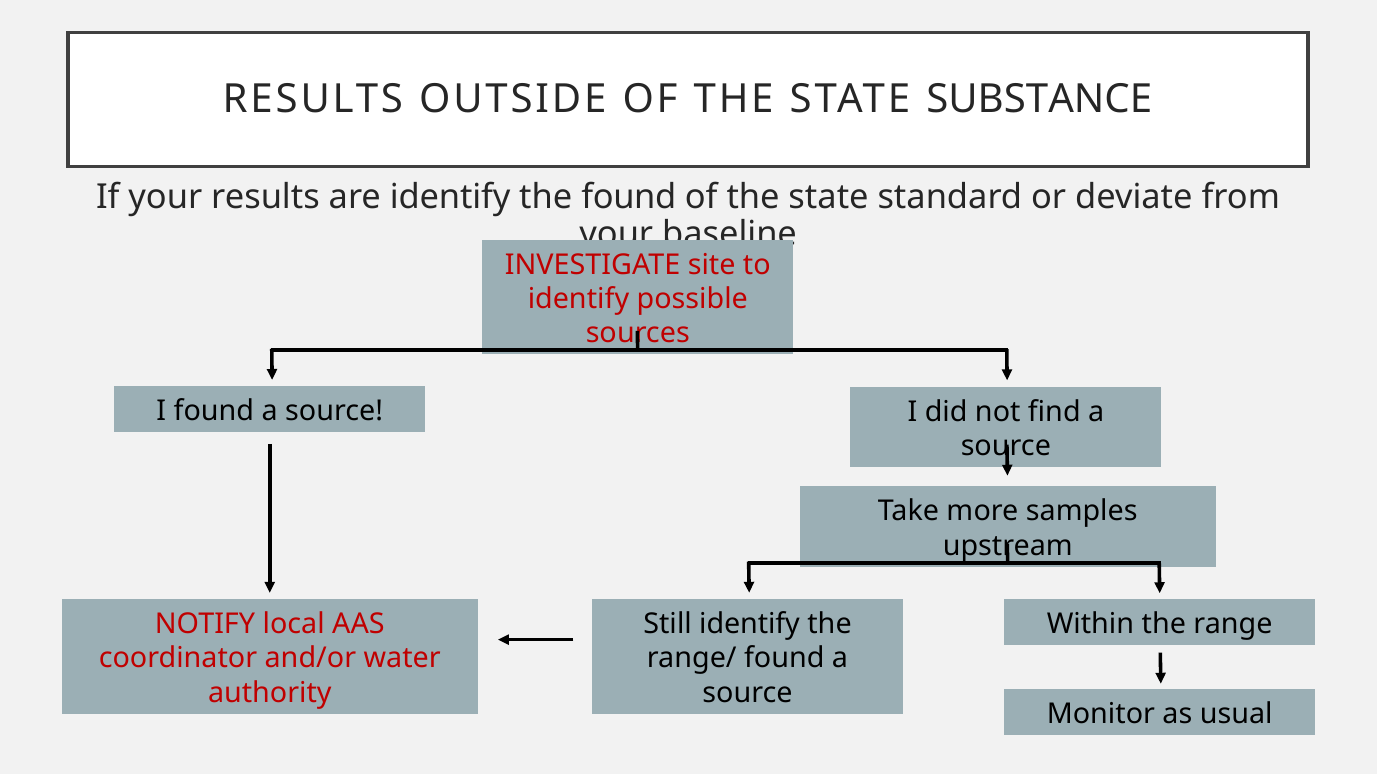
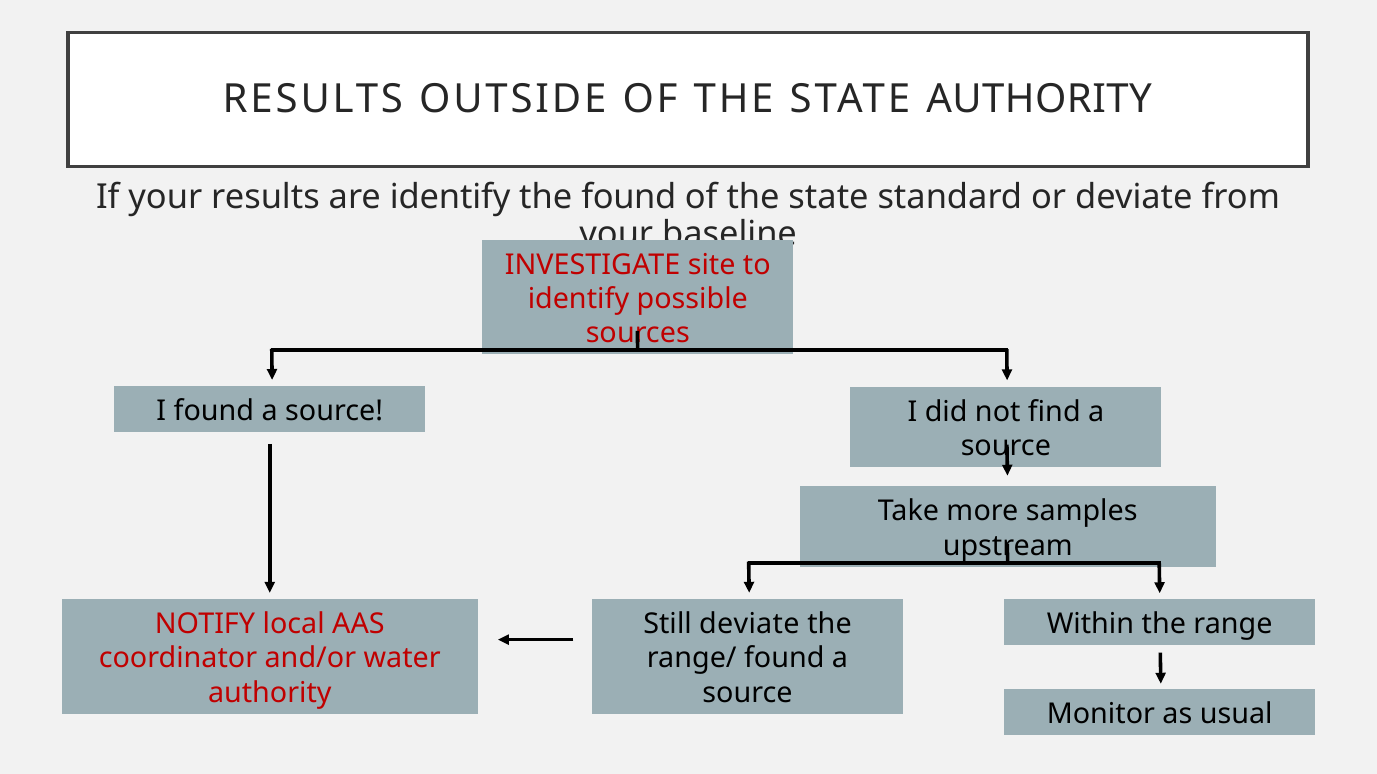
STATE SUBSTANCE: SUBSTANCE -> AUTHORITY (1039, 99)
Still identify: identify -> deviate (749, 625)
